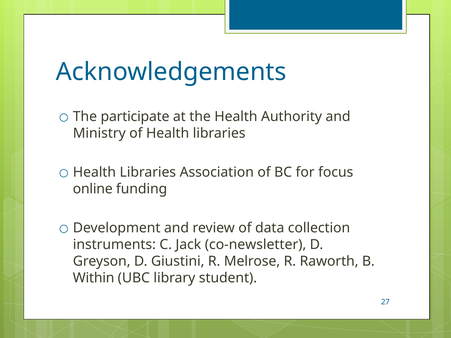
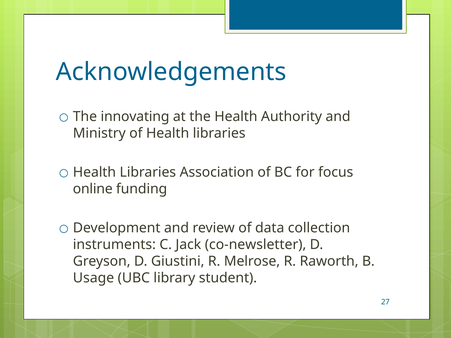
participate: participate -> innovating (135, 117)
Within: Within -> Usage (94, 278)
